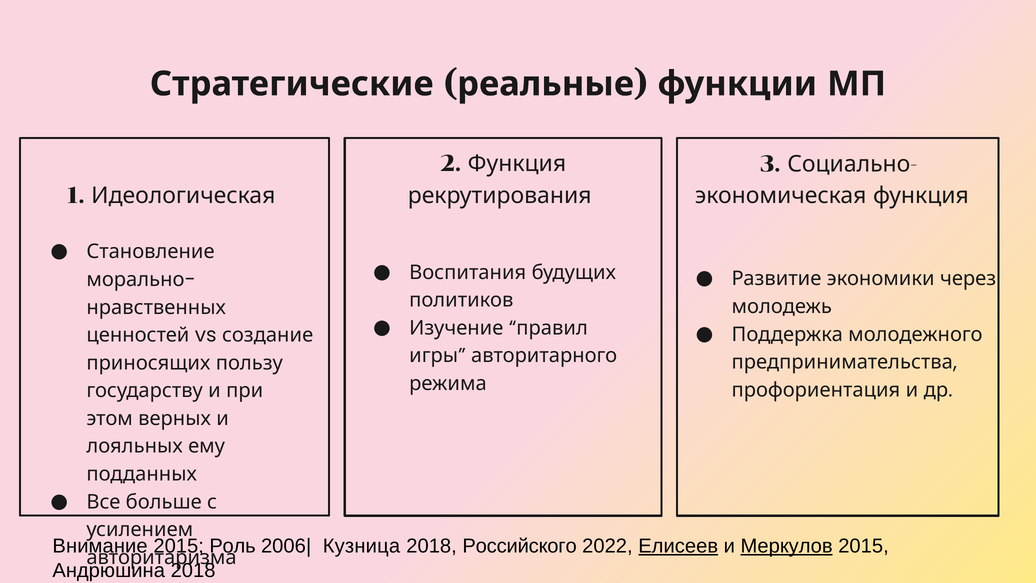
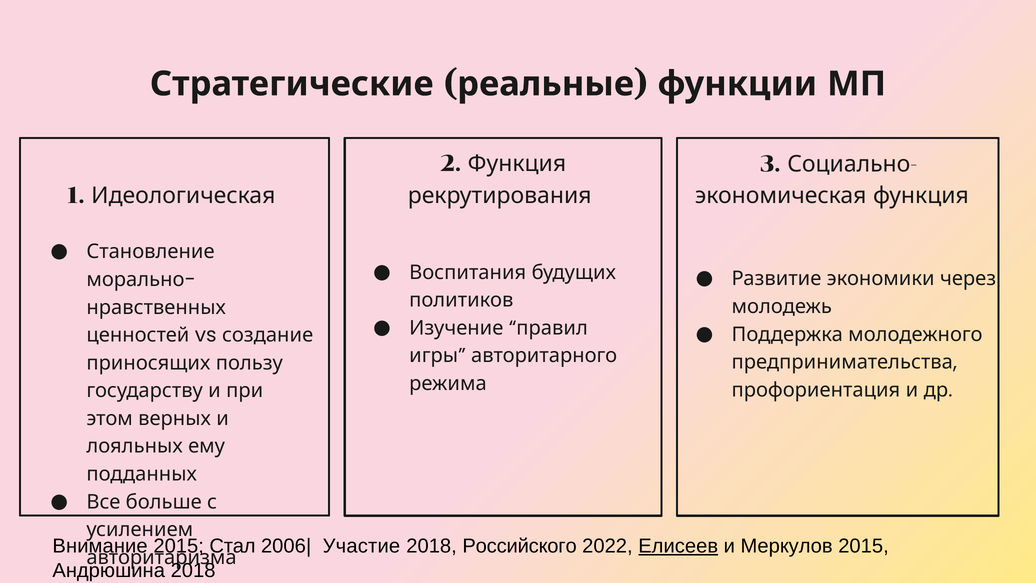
Роль: Роль -> Стал (233, 546)
Кузница: Кузница -> Участие (361, 546)
Меркулов underline: present -> none (787, 546)
